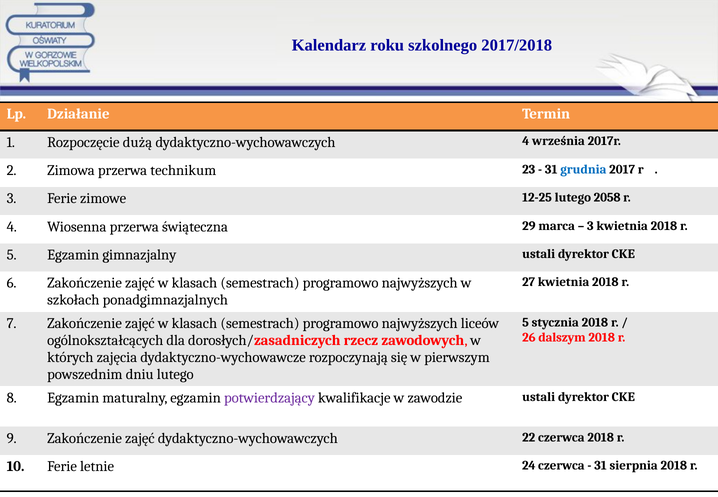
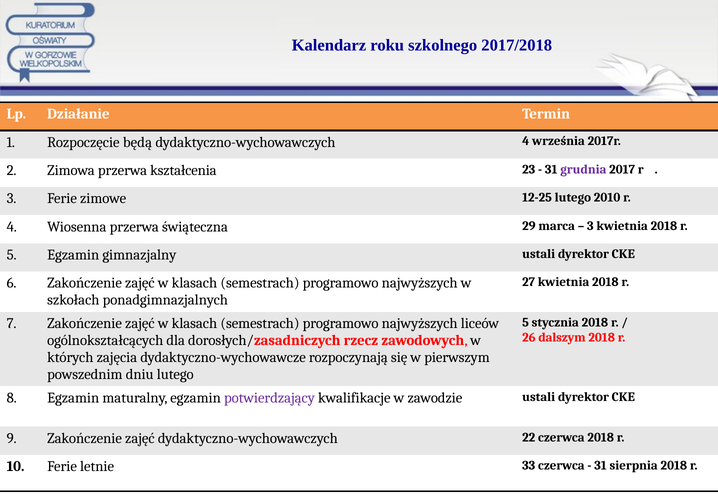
dużą: dużą -> będą (137, 142)
technikum: technikum -> kształcenia (183, 170)
grudnia colour: blue -> purple (583, 169)
2058: 2058 -> 2010 (607, 198)
24: 24 -> 33 (529, 466)
